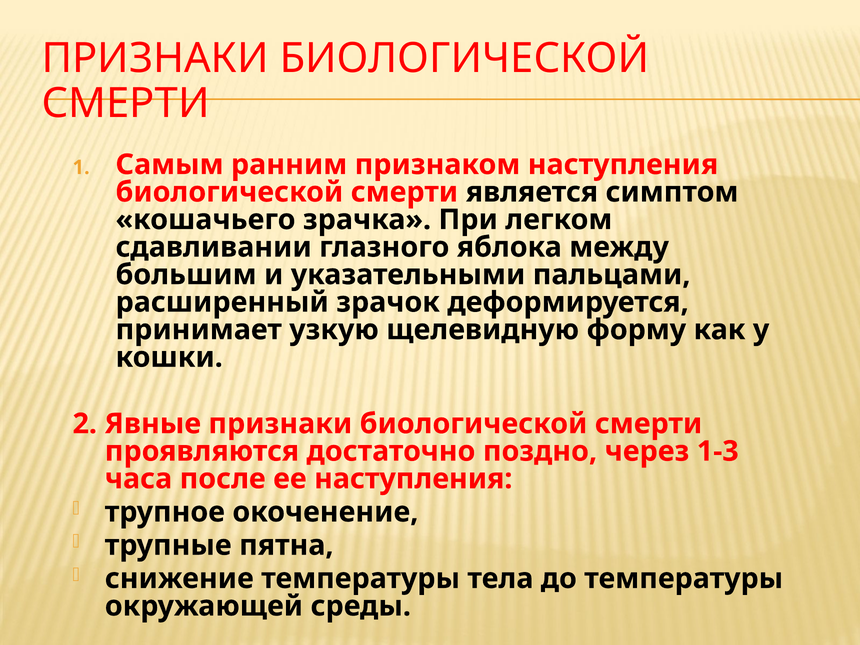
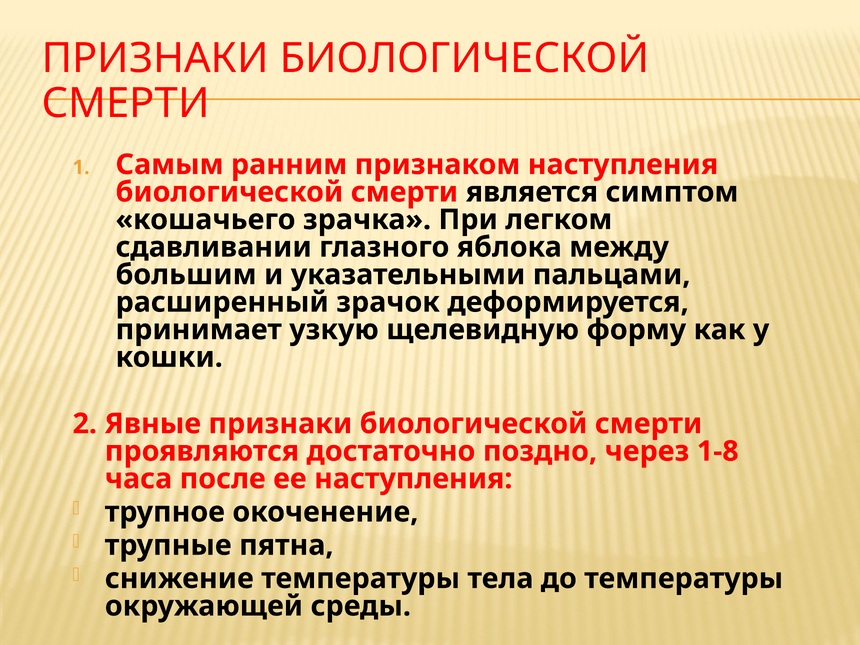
1-3: 1-3 -> 1-8 (718, 451)
